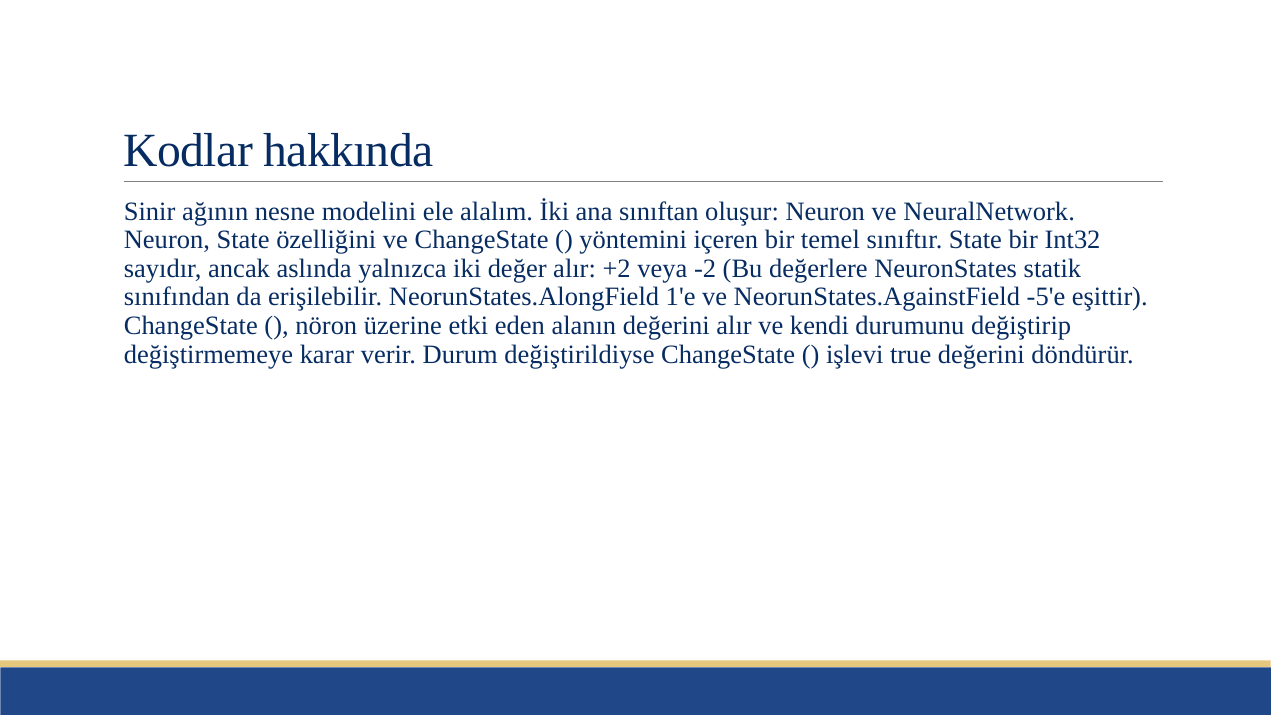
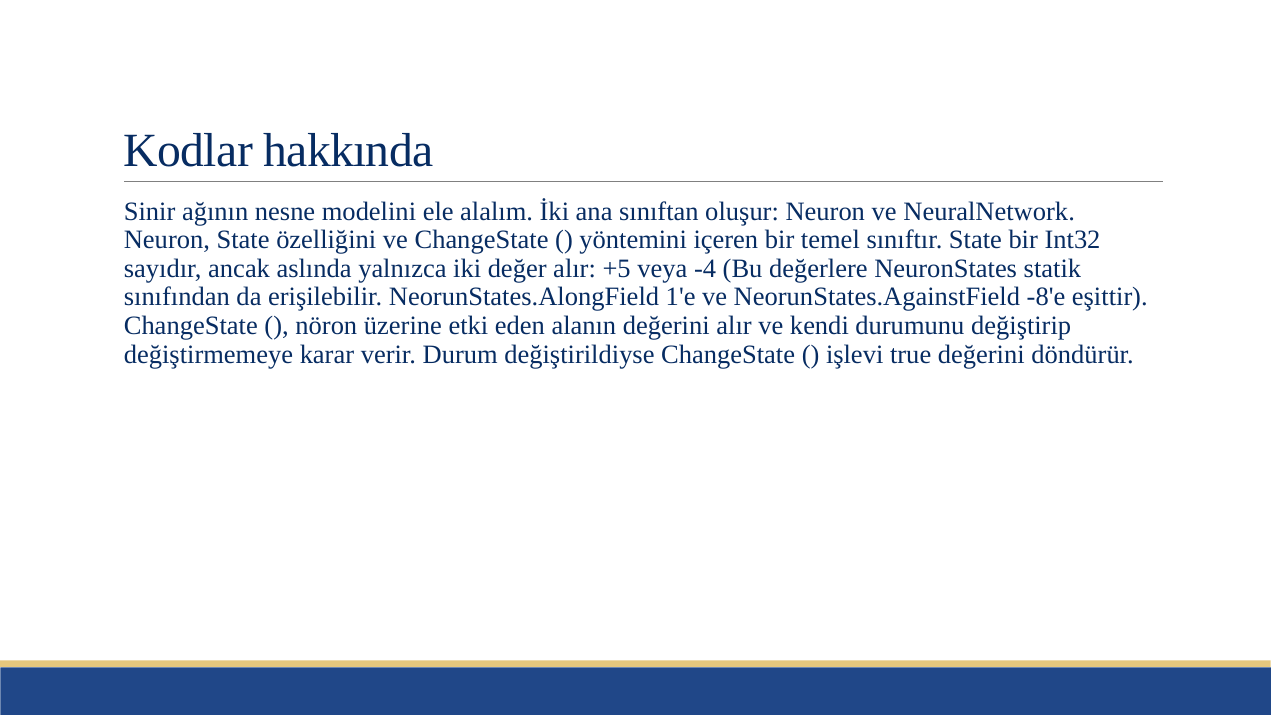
+2: +2 -> +5 (617, 269)
-2: -2 -> -4 (705, 269)
-5'e: -5'e -> -8'e (1046, 297)
